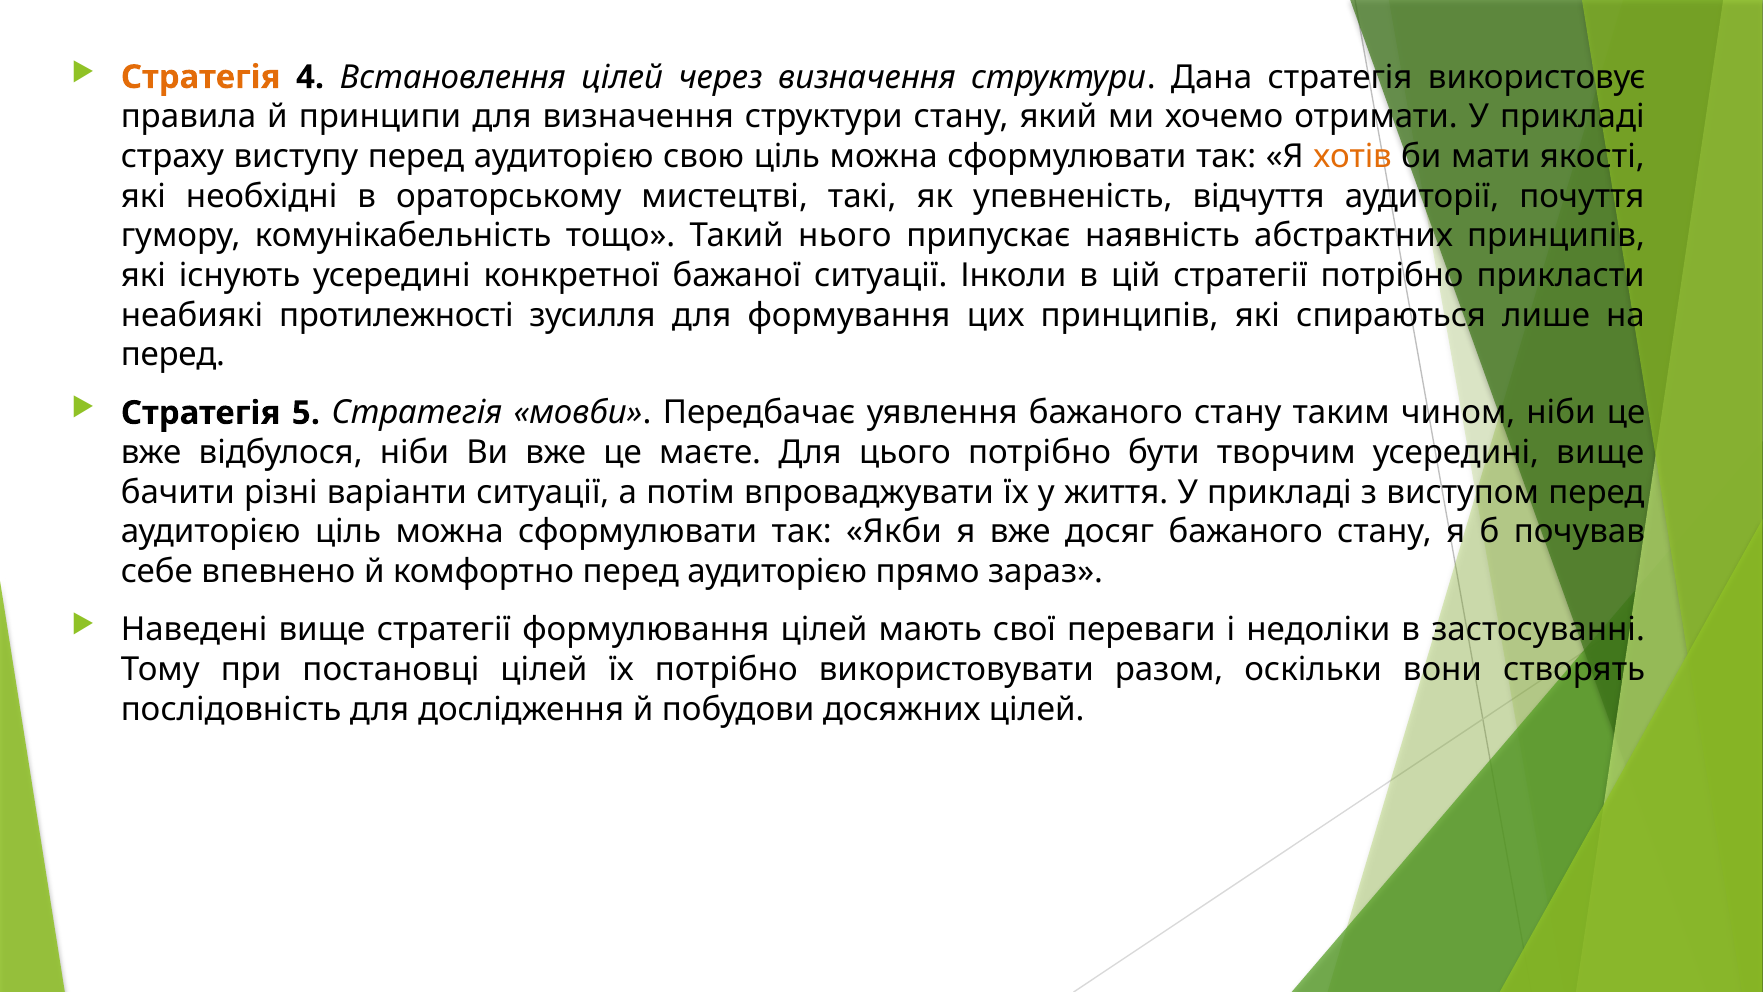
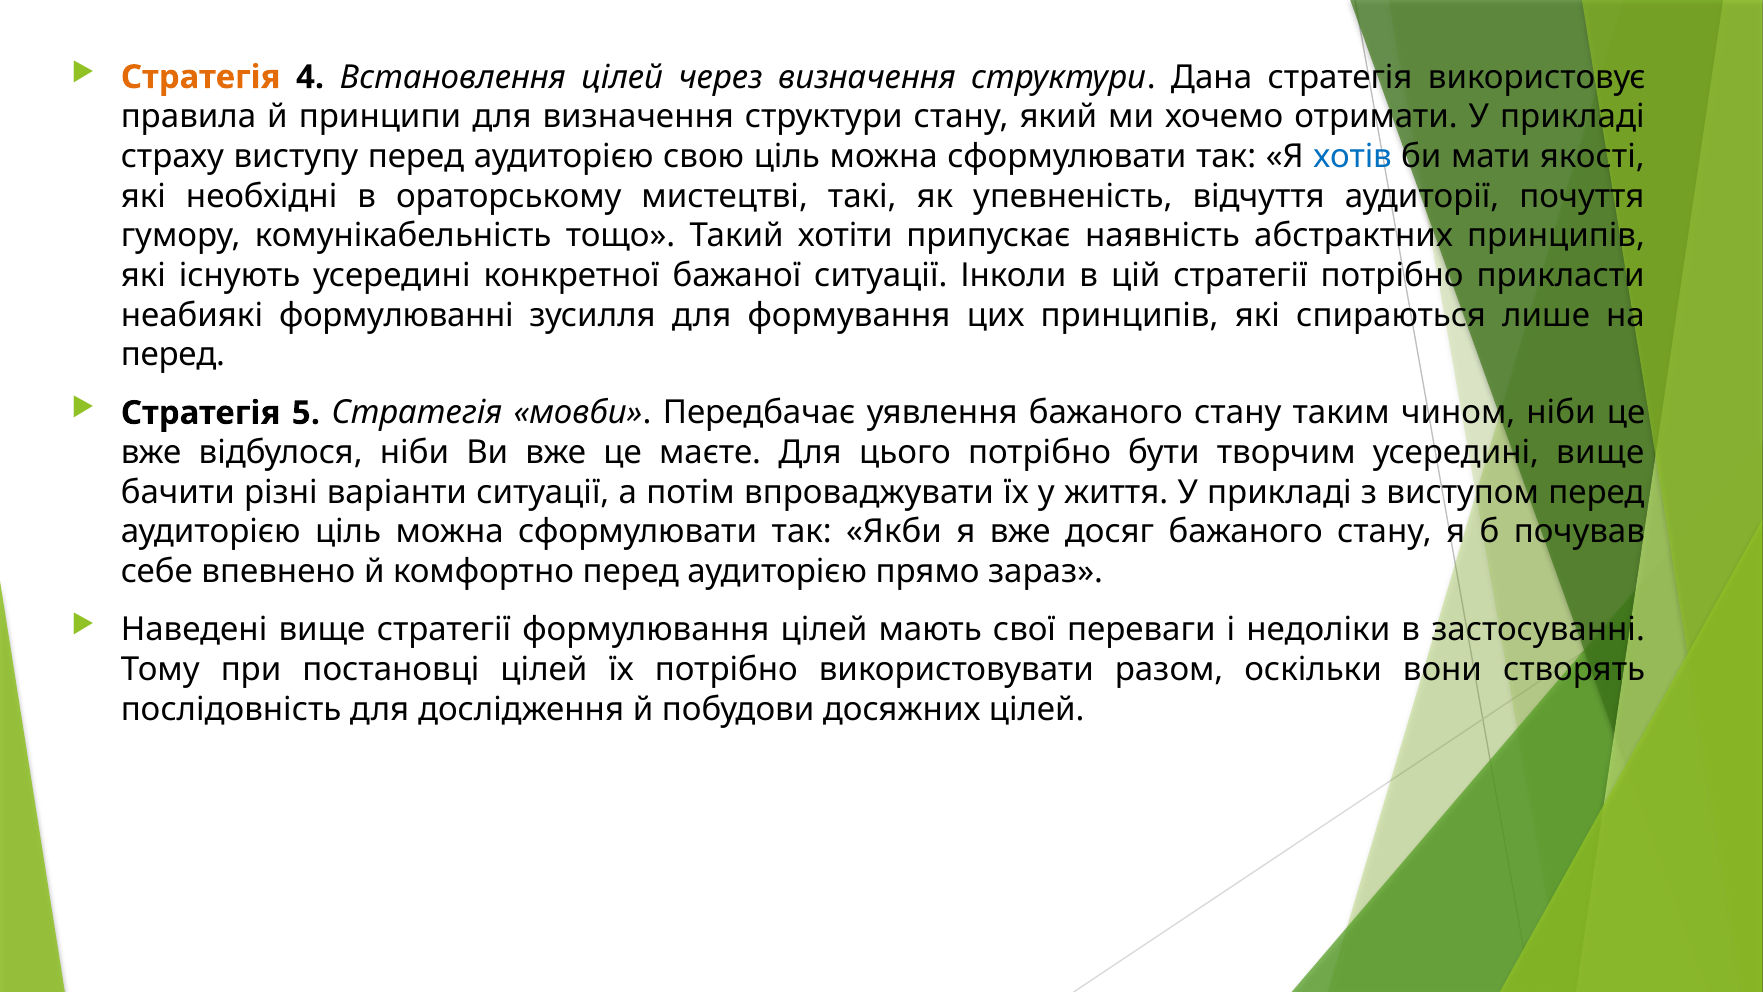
хотів colour: orange -> blue (1353, 156)
нього: нього -> хотіти (845, 236)
протилежності: протилежності -> формулюванні (396, 315)
